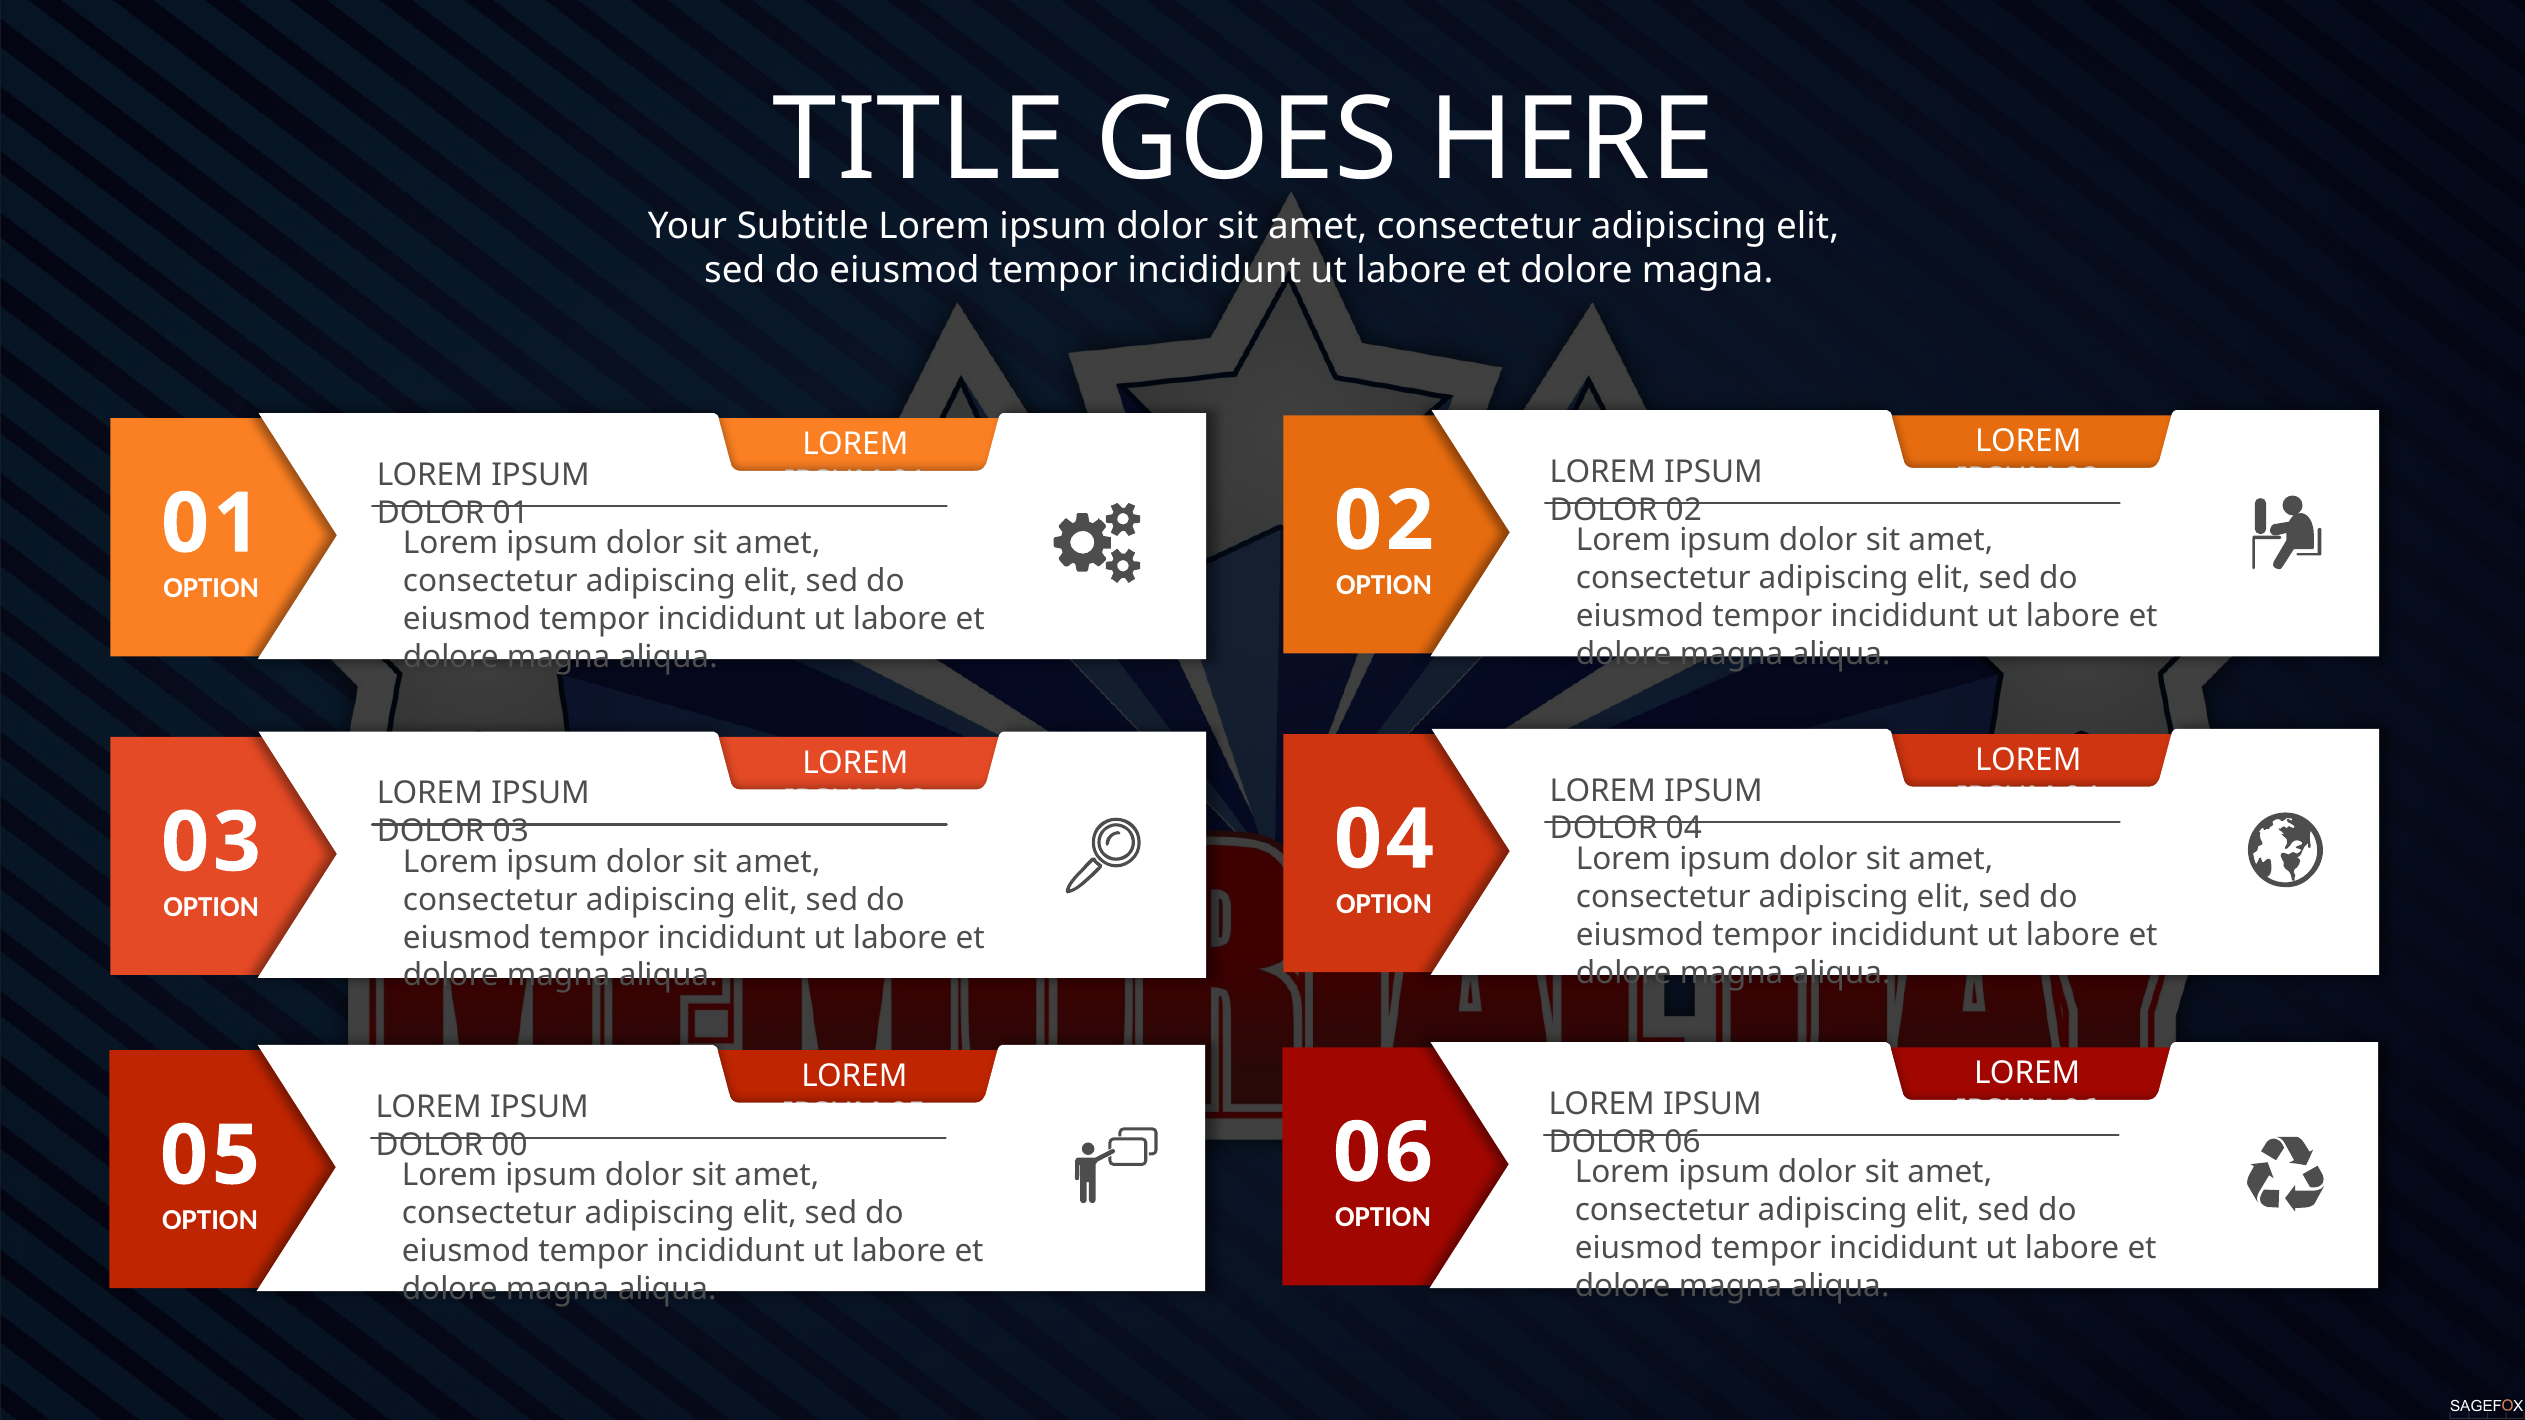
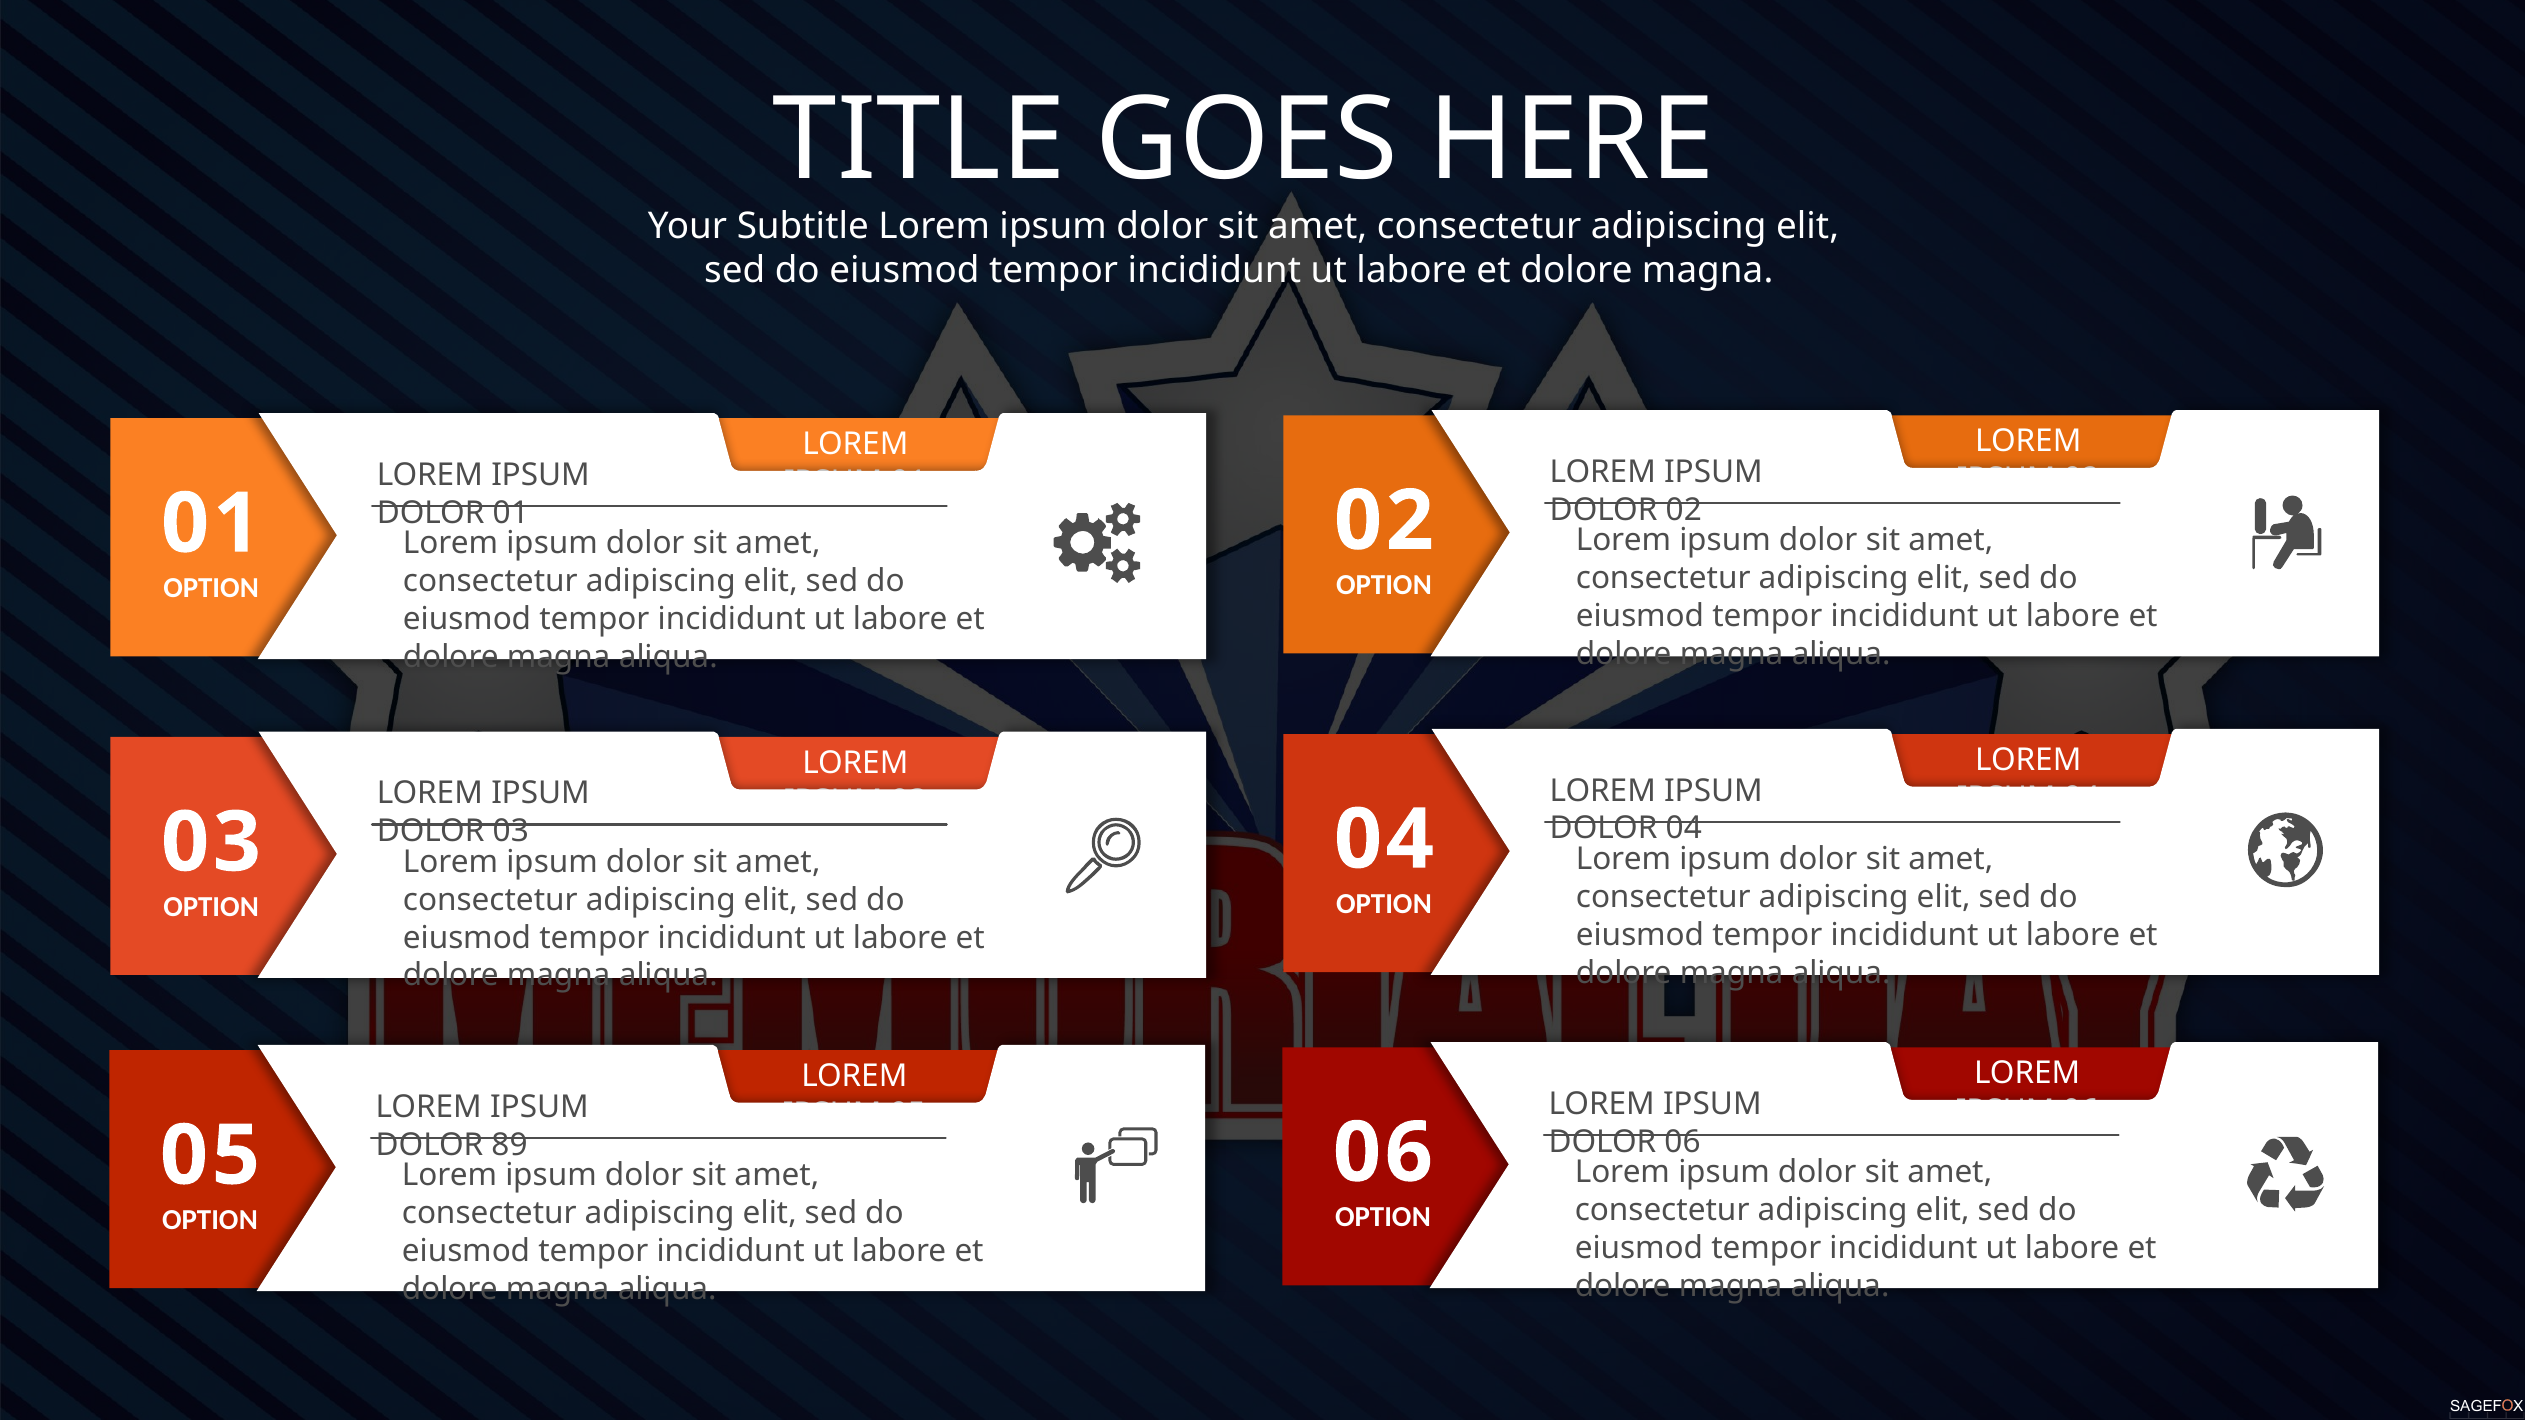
00: 00 -> 89 (510, 1145)
